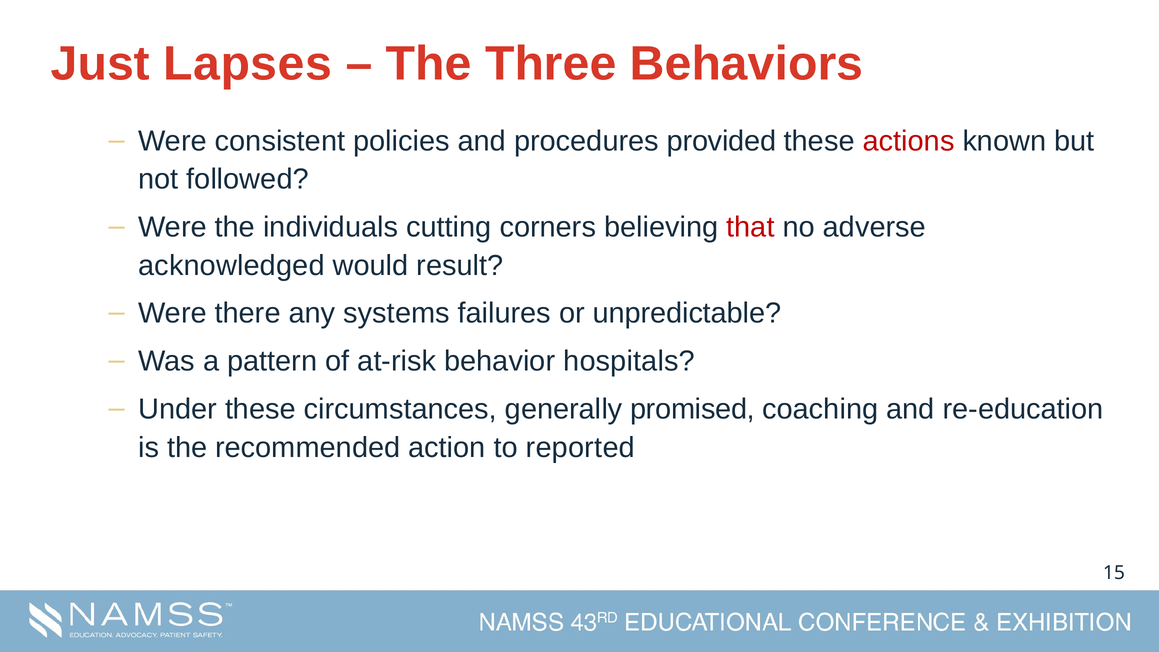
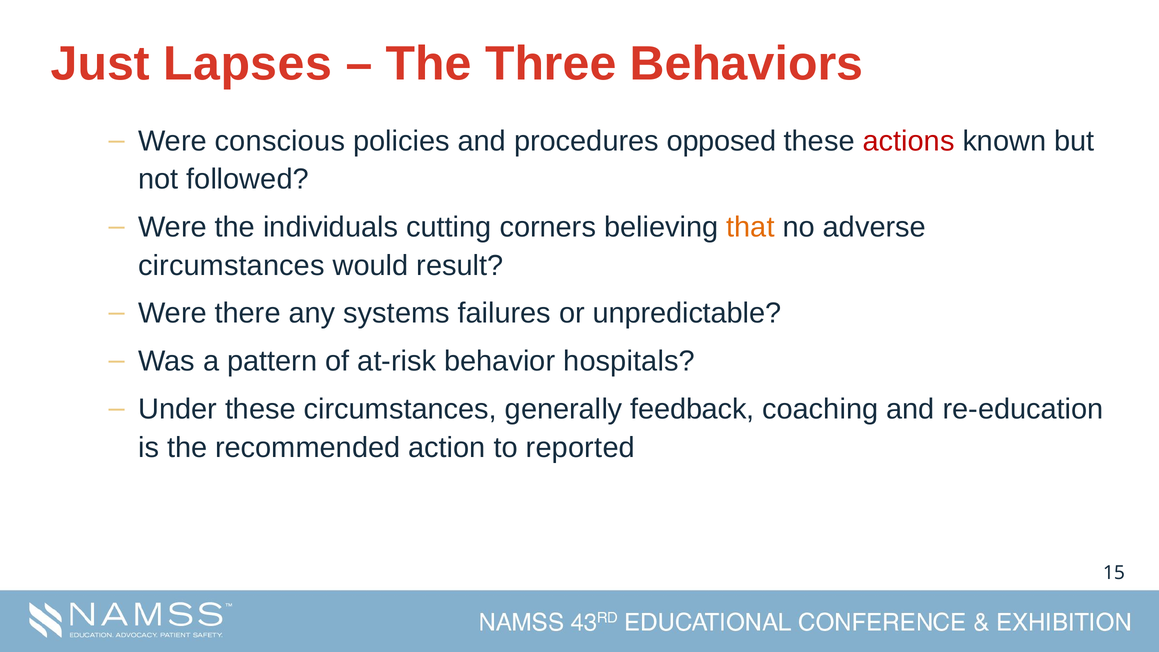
consistent: consistent -> conscious (280, 141)
provided: provided -> opposed (722, 141)
that colour: red -> orange (750, 227)
acknowledged: acknowledged -> circumstances (231, 265)
promised: promised -> feedback (692, 409)
